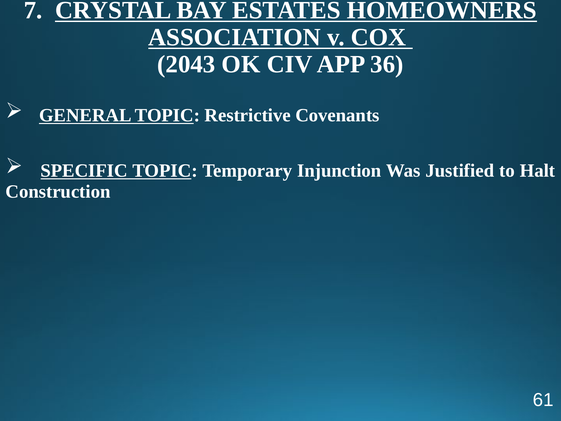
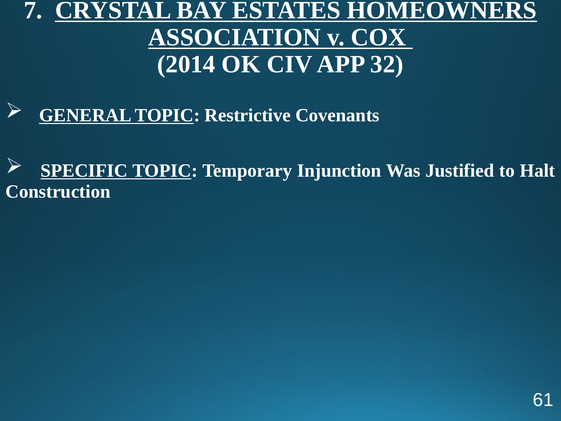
2043: 2043 -> 2014 (186, 64)
36: 36 -> 32 (387, 64)
